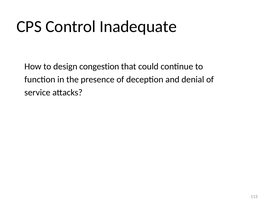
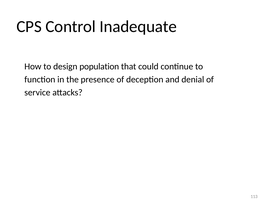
congestion: congestion -> population (99, 66)
